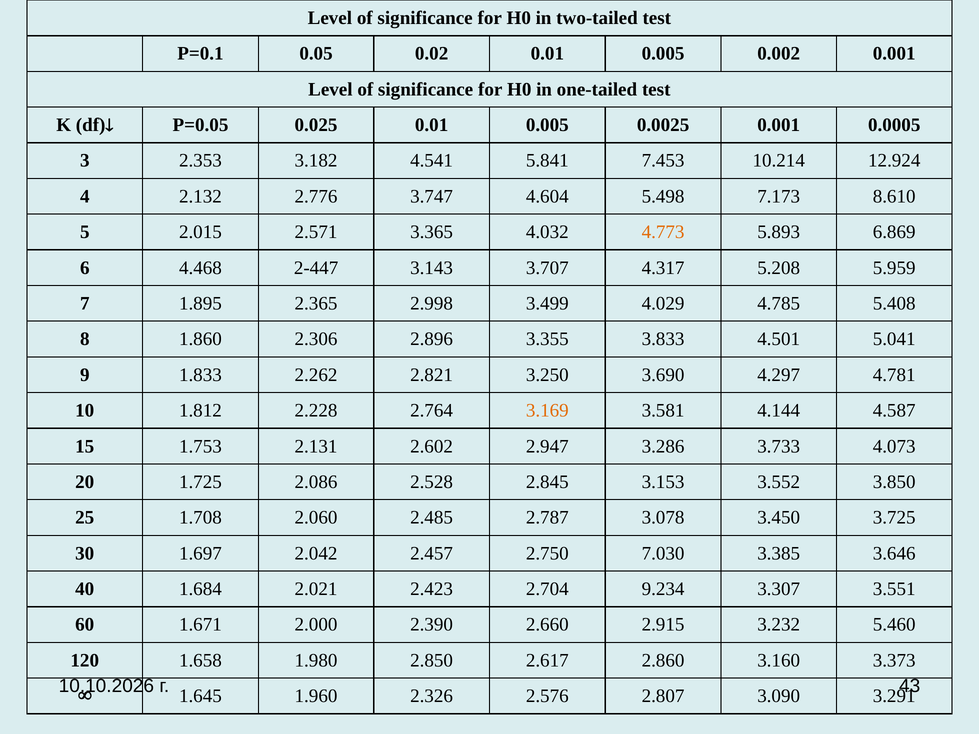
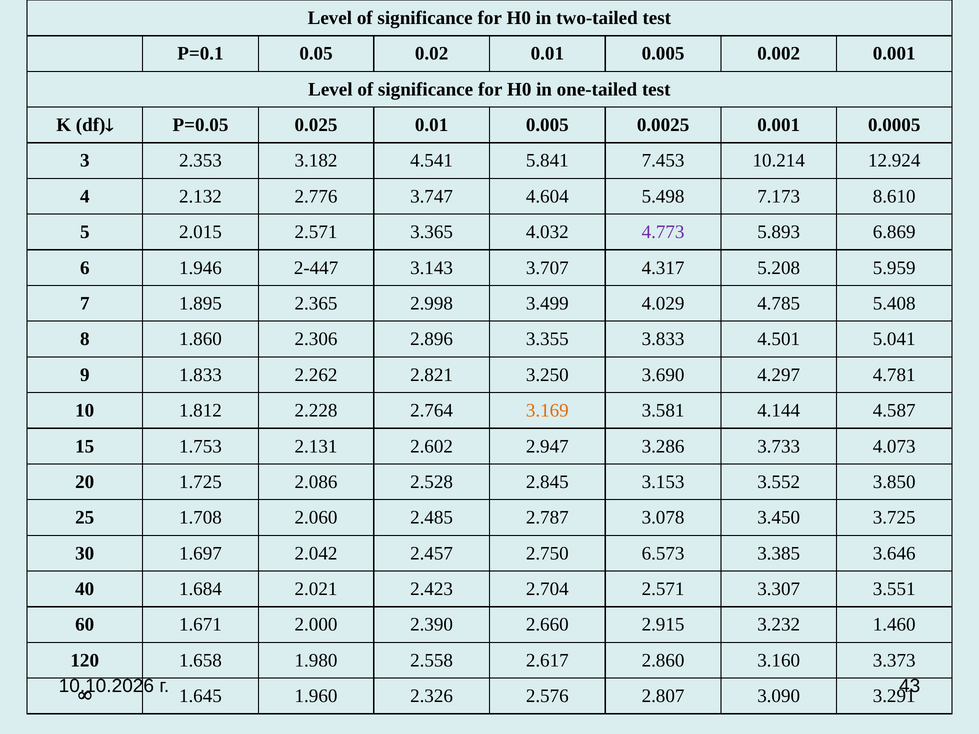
4.773 colour: orange -> purple (663, 232)
4.468: 4.468 -> 1.946 (200, 268)
7.030: 7.030 -> 6.573 (663, 554)
2.704 9.234: 9.234 -> 2.571 (663, 589)
5.460: 5.460 -> 1.460 (894, 625)
2.850: 2.850 -> 2.558 (432, 661)
